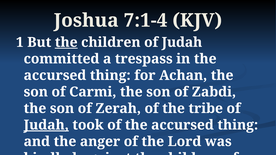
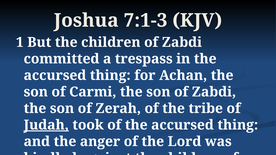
7:1-4: 7:1-4 -> 7:1-3 (145, 20)
the underline: present -> none (66, 42)
children of Judah: Judah -> Zabdi (182, 42)
